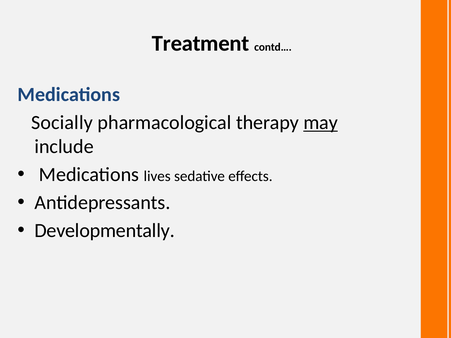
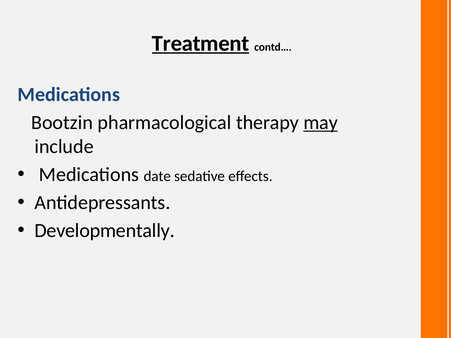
Treatment underline: none -> present (201, 43)
Socially: Socially -> Bootzin (62, 123)
lives: lives -> date (157, 176)
